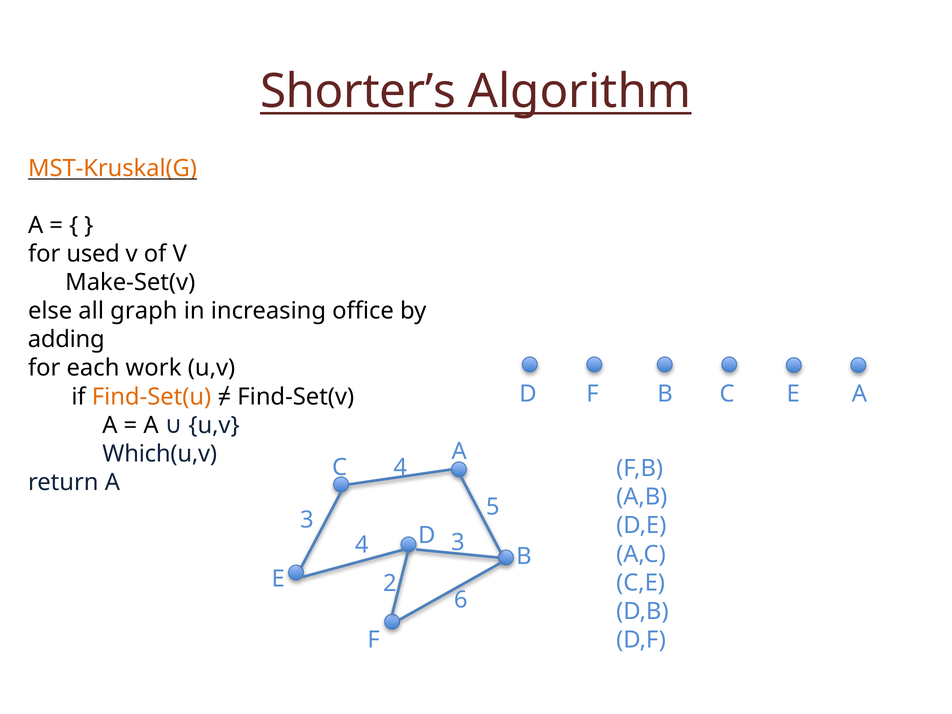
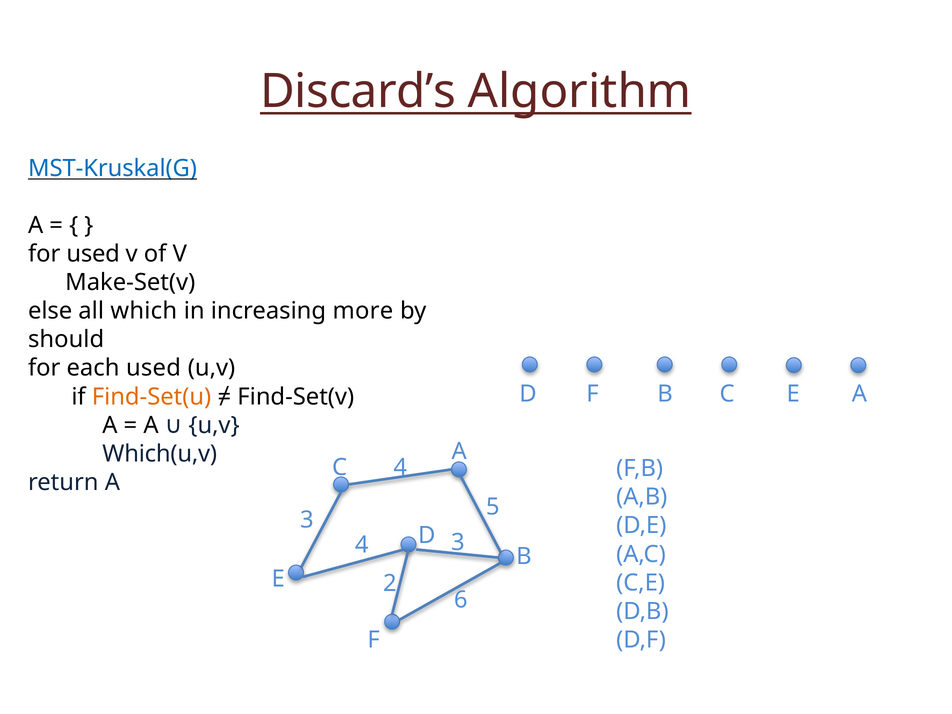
Shorter’s: Shorter’s -> Discard’s (358, 91)
MST-Kruskal(G colour: orange -> blue (113, 168)
graph: graph -> which (144, 311)
office: office -> more (363, 311)
adding: adding -> should (66, 340)
each work: work -> used (153, 368)
